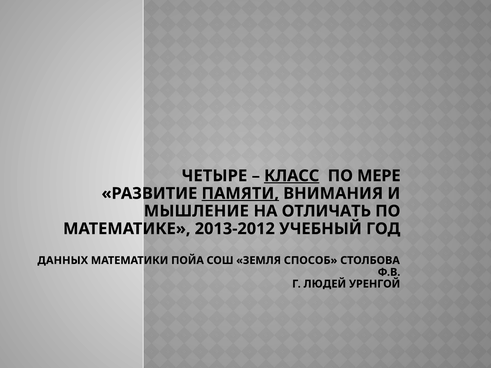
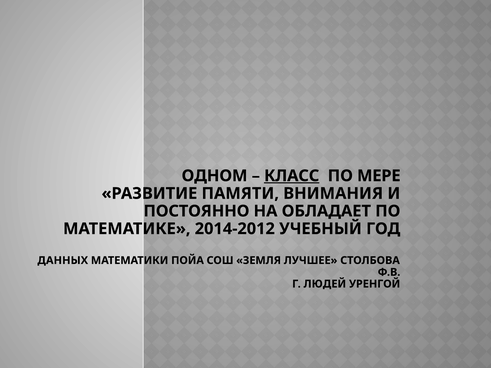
ЧЕТЫРЕ: ЧЕТЫРЕ -> ОДНОМ (215, 176)
ПАМЯТИ underline: present -> none (240, 194)
МЫШЛЕНИЕ: МЫШЛЕНИЕ -> ПОСТОЯННО (196, 211)
ОТЛИЧАТЬ: ОТЛИЧАТЬ -> ОБЛАДАЕТ (326, 211)
2013-2012: 2013-2012 -> 2014-2012 (235, 229)
СПОСОБ: СПОСОБ -> ЛУЧШЕЕ (311, 261)
